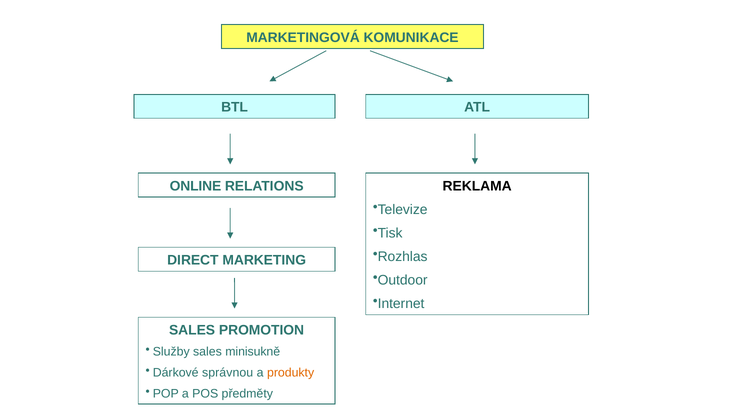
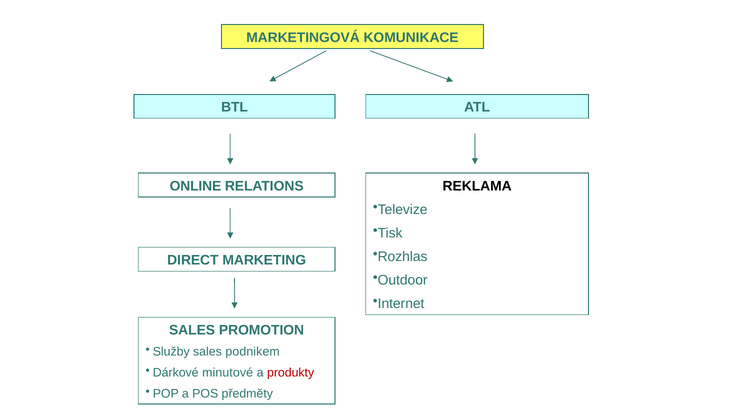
minisukně: minisukně -> podnikem (253, 352)
správnou: správnou -> minutové (228, 373)
produkty colour: orange -> red (291, 373)
